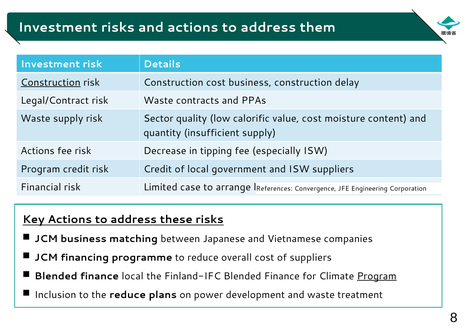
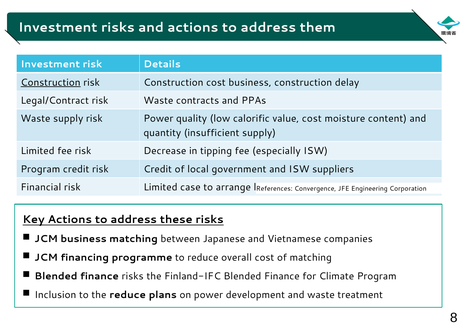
risk Sector: Sector -> Power (158, 119)
Actions: Actions -> Limited (38, 151)
of suppliers: suppliers -> matching (311, 257)
finance local: local -> risks (133, 276)
Program underline: present -> none (377, 276)
